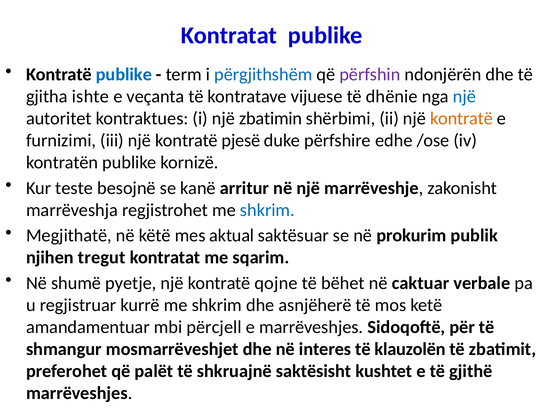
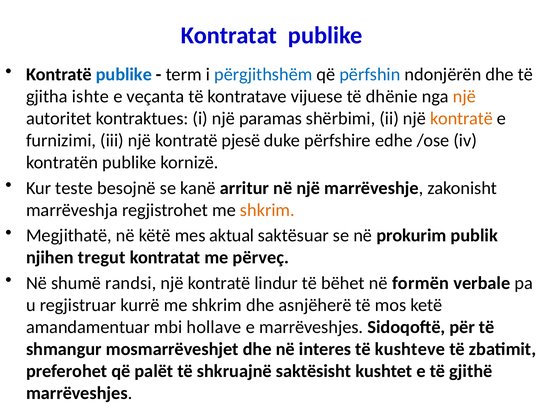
përfshin colour: purple -> blue (370, 74)
një colour: blue -> orange (464, 96)
zbatimin: zbatimin -> paramas (271, 118)
shkrim colour: blue -> orange (267, 210)
sqarim: sqarim -> përveç (261, 257)
pyetje: pyetje -> randsi (131, 283)
qojne: qojne -> lindur (276, 283)
caktuar: caktuar -> formën (420, 283)
përcjell: përcjell -> hollave (214, 327)
klauzolën: klauzolën -> kushteve (410, 349)
